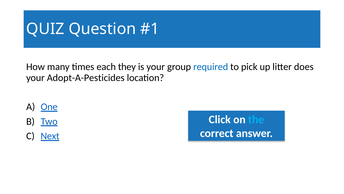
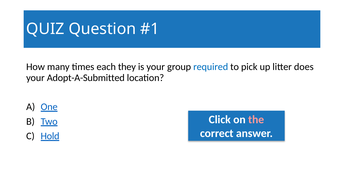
Adopt-A-Pesticides: Adopt-A-Pesticides -> Adopt-A-Submitted (86, 78)
the colour: light blue -> pink (256, 119)
Next: Next -> Hold (50, 136)
